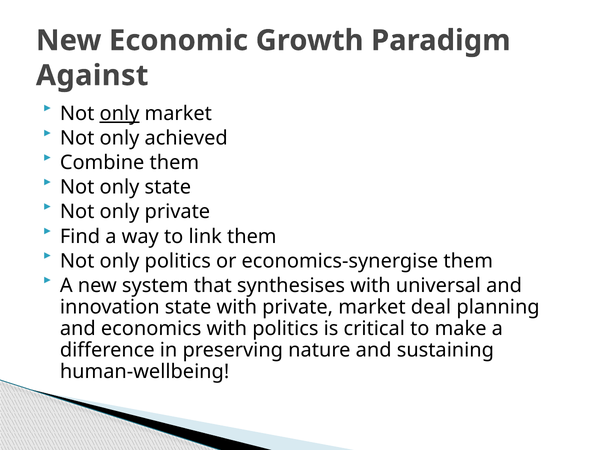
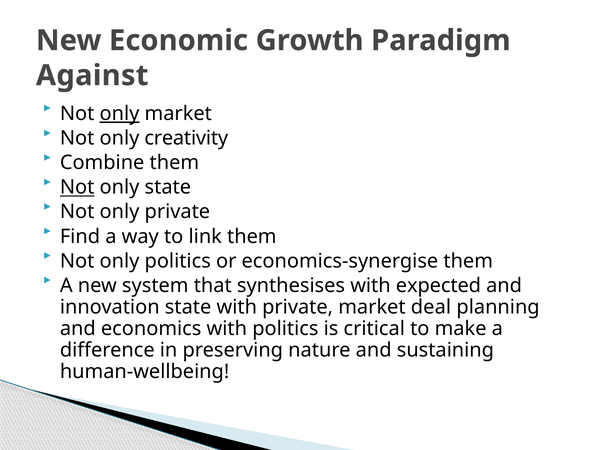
achieved: achieved -> creativity (186, 138)
Not underline: none -> present (77, 187)
universal: universal -> expected (438, 286)
